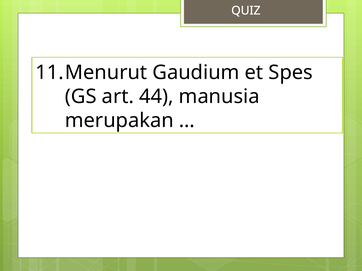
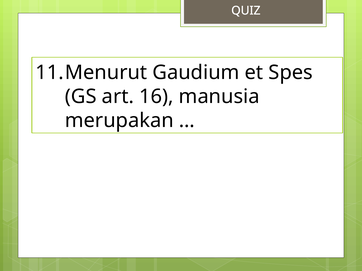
44: 44 -> 16 (156, 97)
